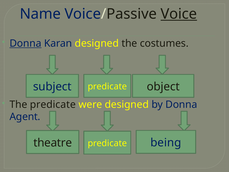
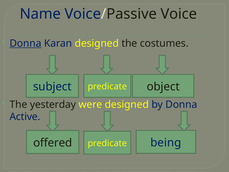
Voice underline: present -> none (179, 14)
The predicate: predicate -> yesterday (53, 104)
Agent: Agent -> Active (25, 117)
theatre: theatre -> offered (53, 143)
